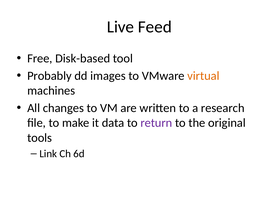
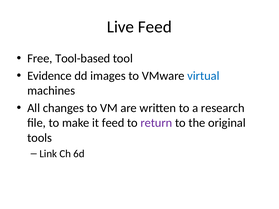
Disk-based: Disk-based -> Tool-based (83, 59)
Probably: Probably -> Evidence (49, 76)
virtual colour: orange -> blue (203, 76)
it data: data -> feed (113, 123)
